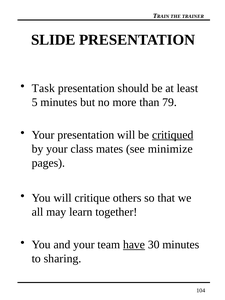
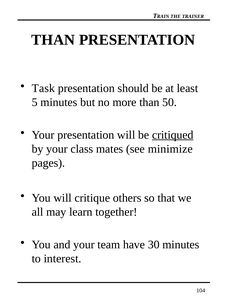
SLIDE: SLIDE -> THAN (53, 40)
79: 79 -> 50 (170, 102)
have underline: present -> none (134, 245)
sharing: sharing -> interest (63, 259)
